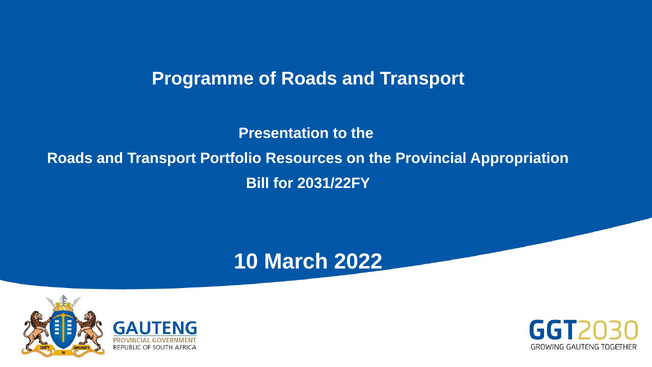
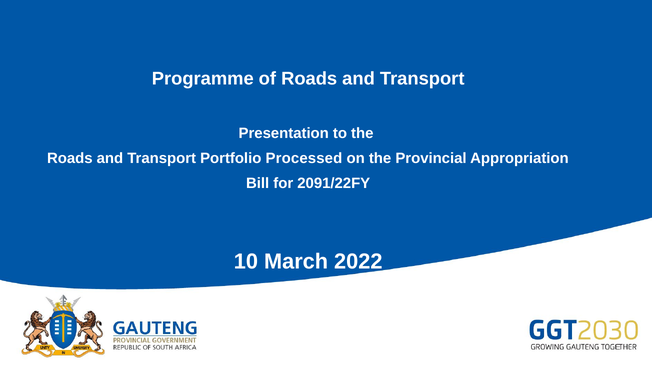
Resources: Resources -> Processed (304, 158)
2031/22FY: 2031/22FY -> 2091/22FY (334, 183)
